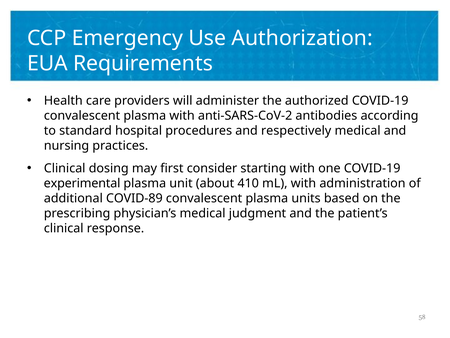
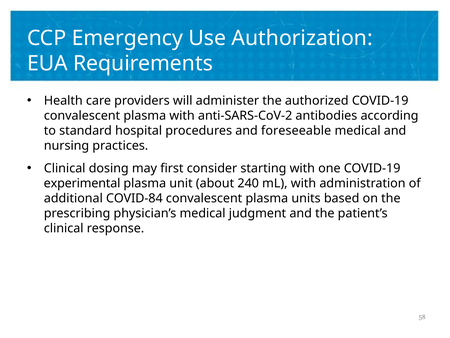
respectively: respectively -> foreseeable (296, 131)
410: 410 -> 240 (248, 183)
COVID-89: COVID-89 -> COVID-84 (134, 198)
